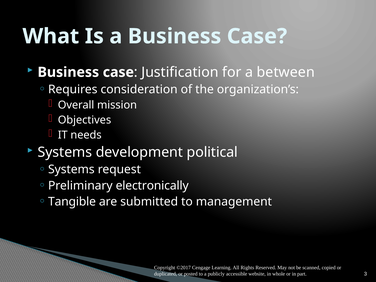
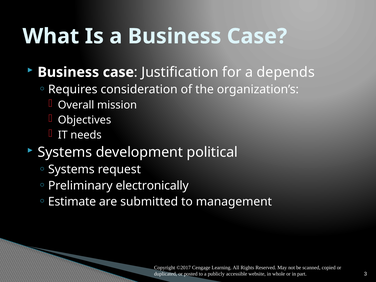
between: between -> depends (286, 72)
Tangible: Tangible -> Estimate (72, 202)
